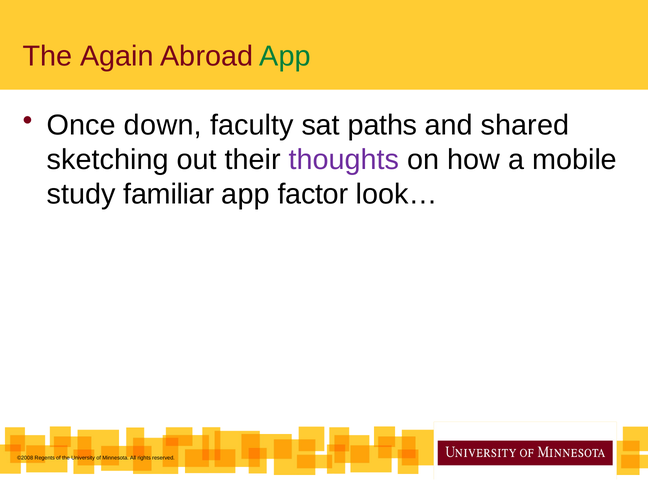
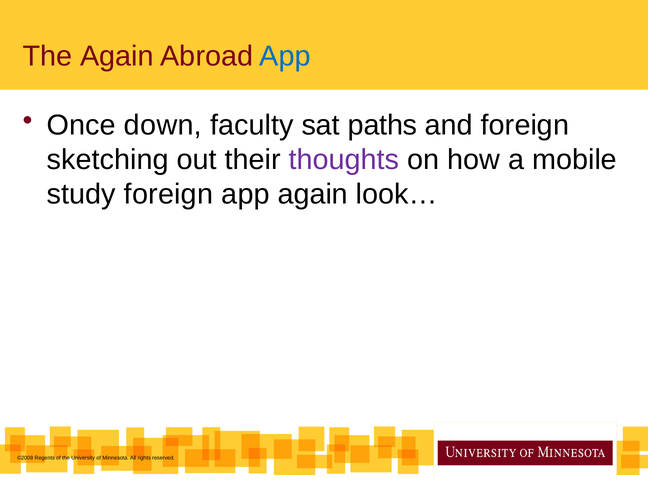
App colour: green -> blue (285, 56)
and shared: shared -> foreign (525, 125)
study familiar: familiar -> foreign (169, 194)
app factor: factor -> again (313, 194)
